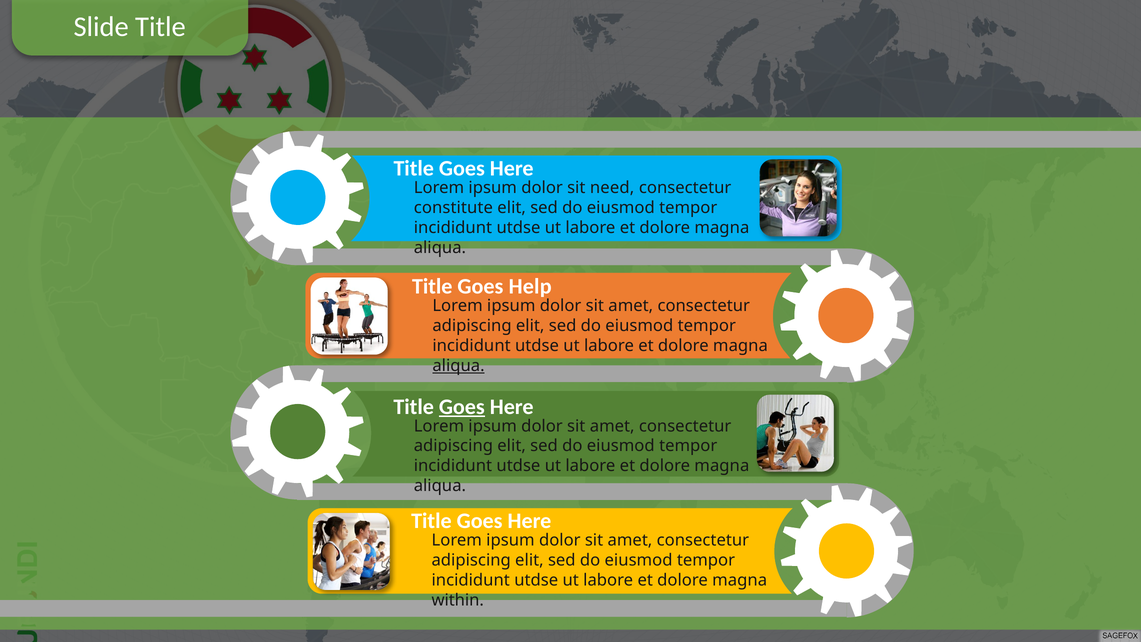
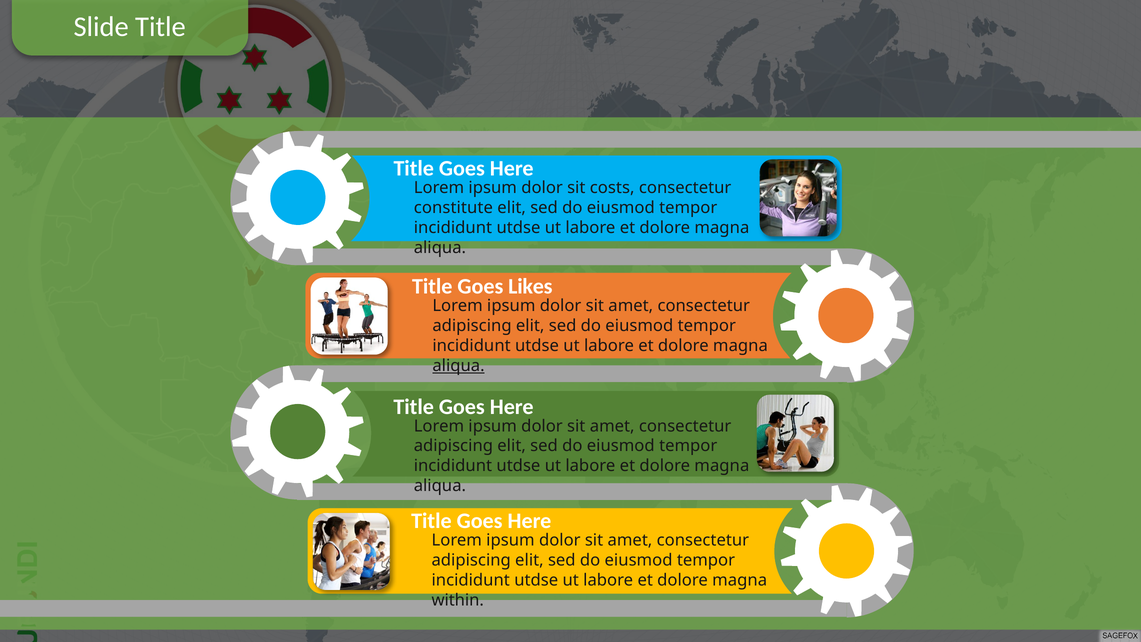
need: need -> costs (612, 188)
Help: Help -> Likes (530, 286)
Goes underline: present -> none (462, 407)
